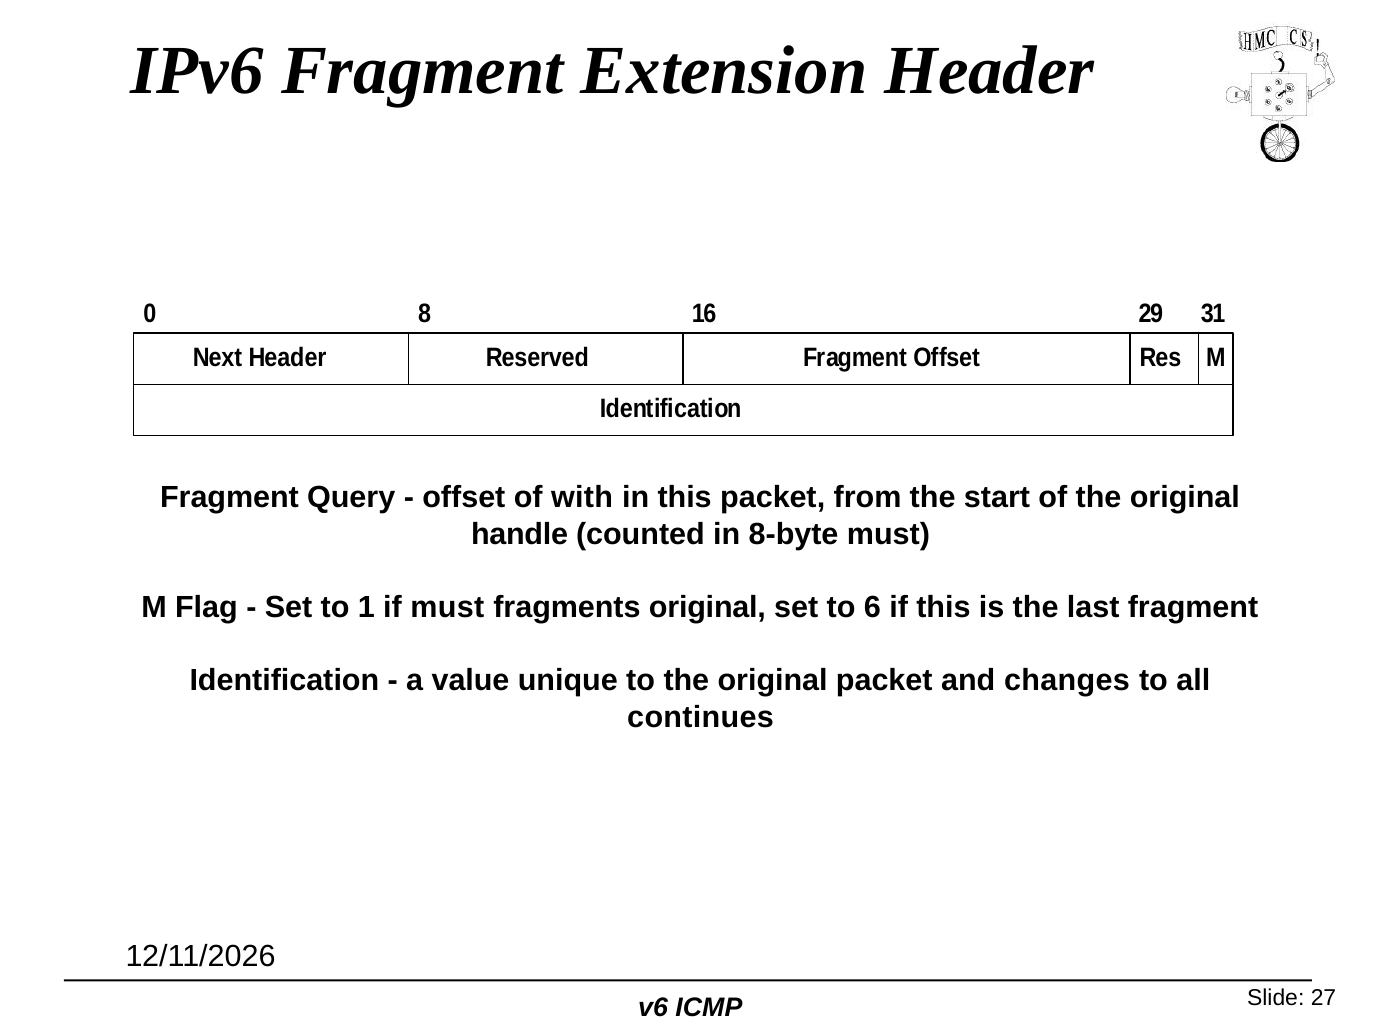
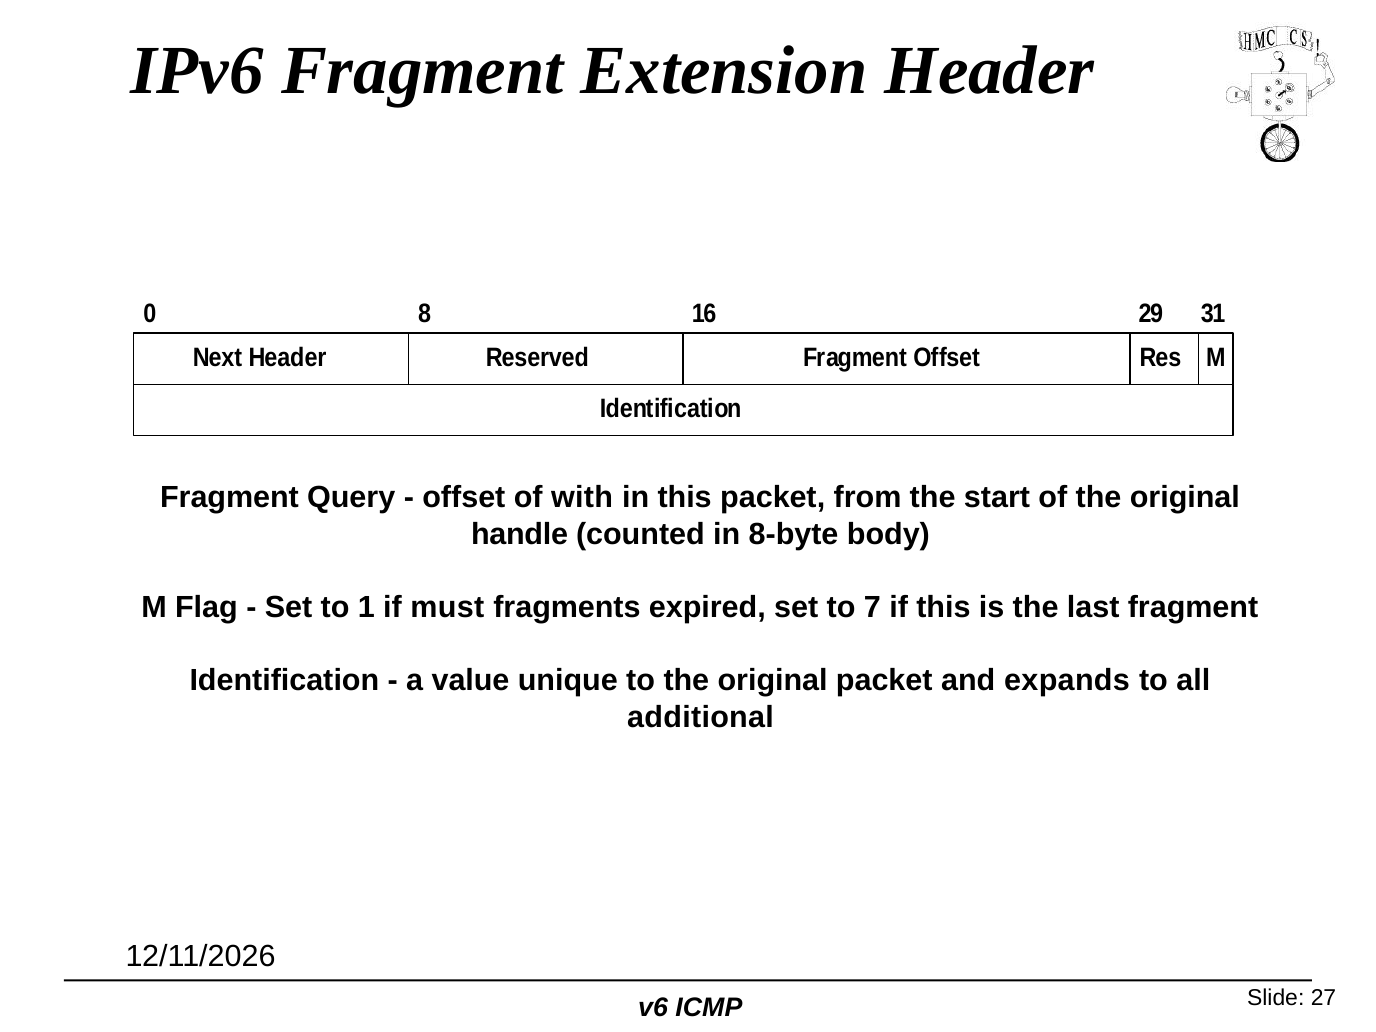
8-byte must: must -> body (888, 534)
fragments original: original -> expired (707, 608)
6: 6 -> 7 (872, 608)
changes: changes -> expands (1067, 681)
continues: continues -> additional (701, 718)
